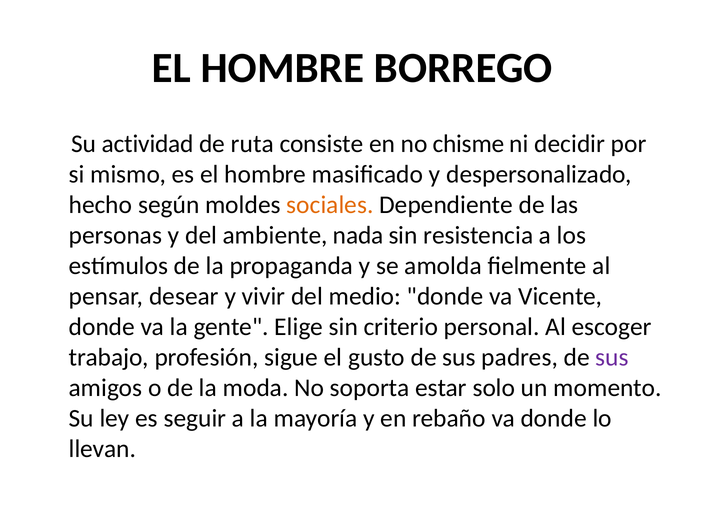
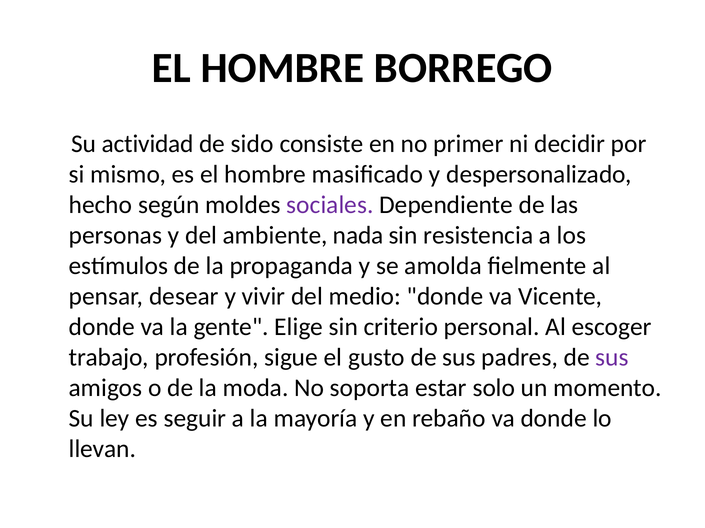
ruta: ruta -> sido (252, 144)
chisme: chisme -> primer (468, 144)
sociales colour: orange -> purple (330, 205)
